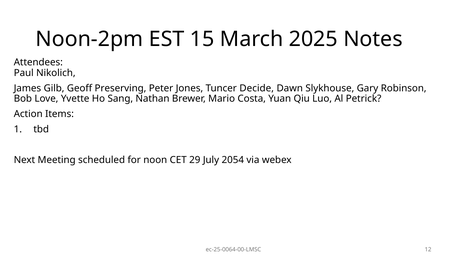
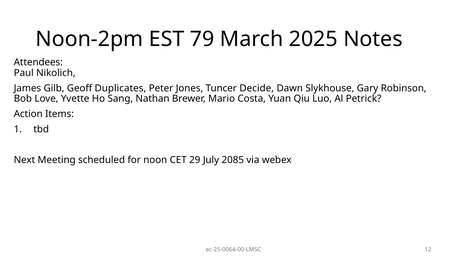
15: 15 -> 79 (202, 39)
Preserving: Preserving -> Duplicates (120, 88)
2054: 2054 -> 2085 (233, 161)
